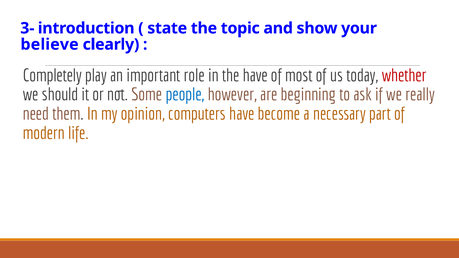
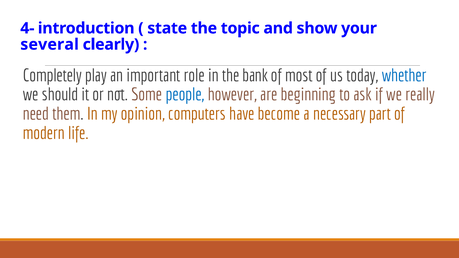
3-: 3- -> 4- (27, 28)
believe: believe -> several (50, 44)
the have: have -> bank (255, 76)
whether colour: red -> blue (404, 76)
